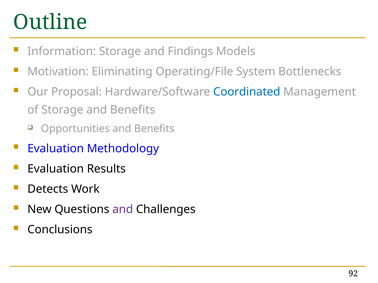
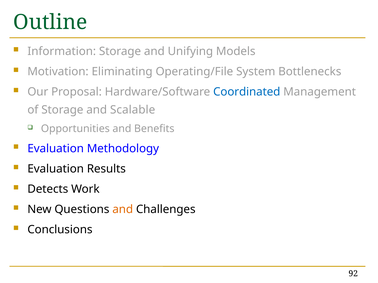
Findings: Findings -> Unifying (190, 51)
Storage and Benefits: Benefits -> Scalable (133, 110)
and colour: purple -> orange (123, 210)
